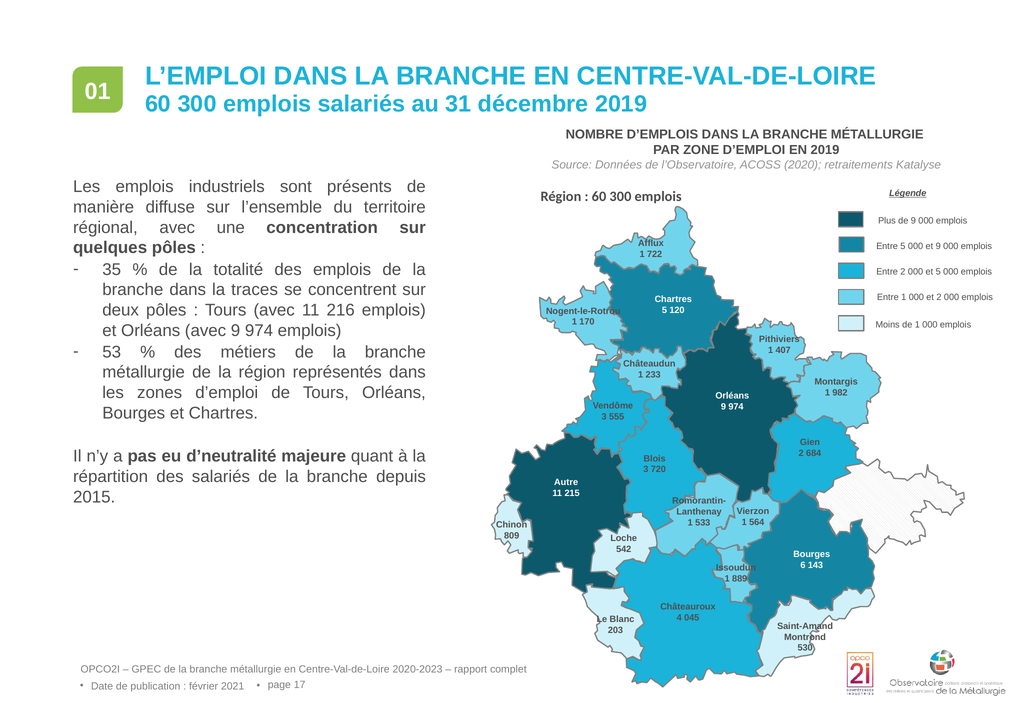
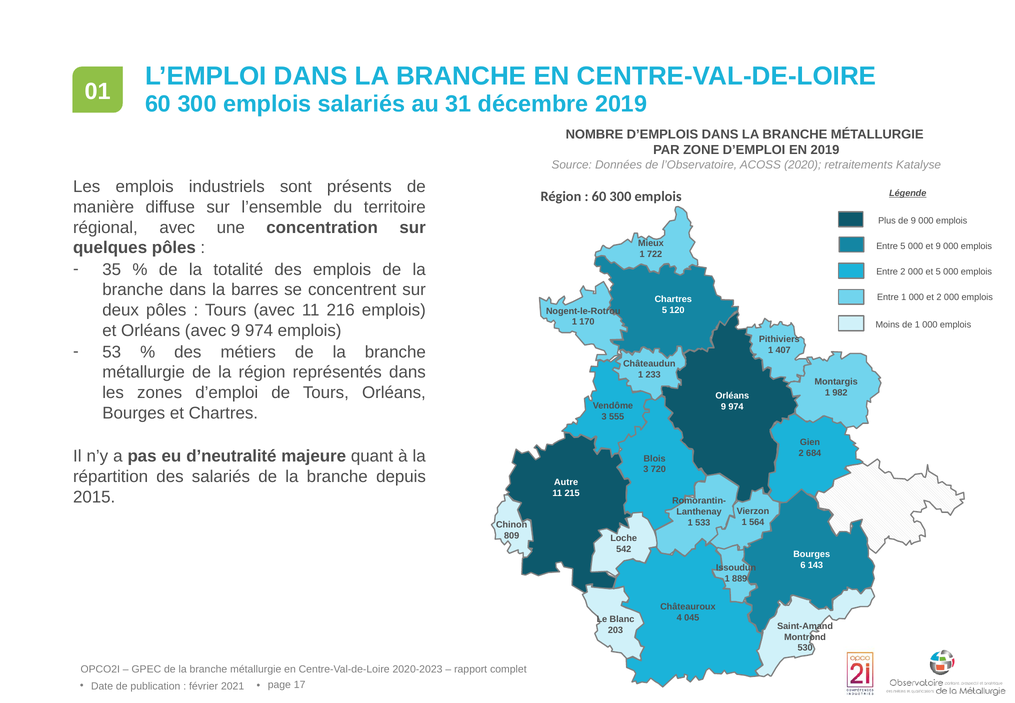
Afflux: Afflux -> Mieux (651, 243)
traces: traces -> barres (255, 290)
